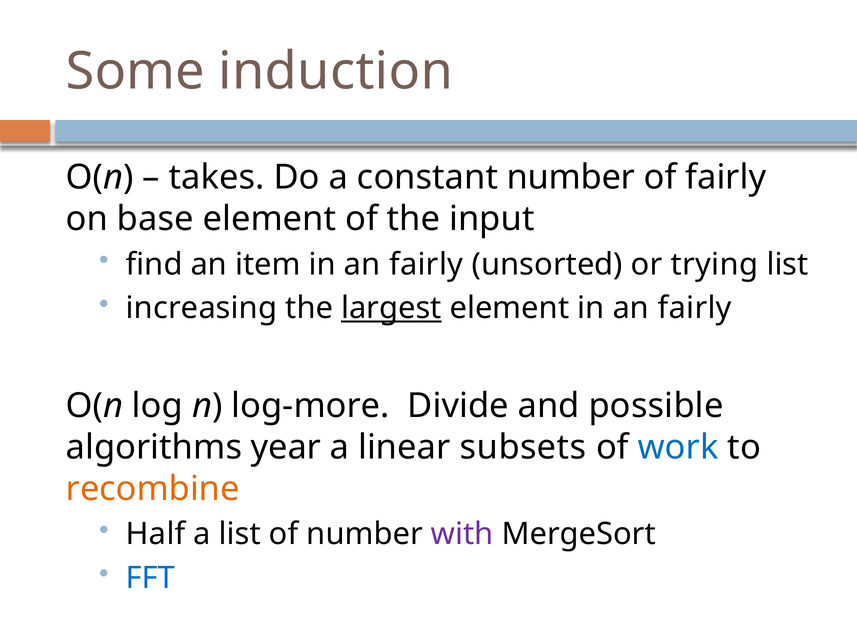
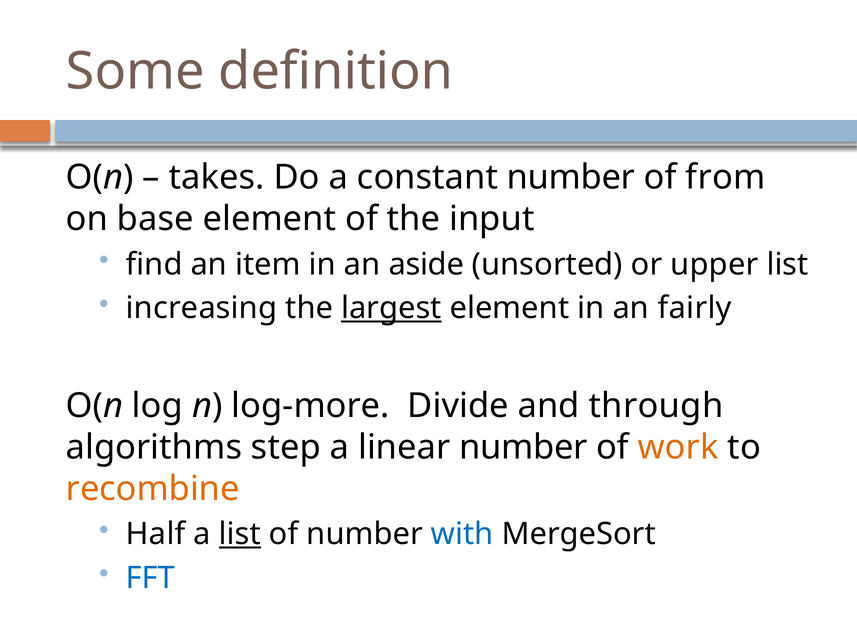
induction: induction -> definition (336, 71)
of fairly: fairly -> from (726, 177)
item in an fairly: fairly -> aside (426, 264)
trying: trying -> upper (714, 264)
possible: possible -> through (656, 406)
year: year -> step (286, 447)
linear subsets: subsets -> number (523, 447)
work colour: blue -> orange (678, 447)
list underline: none -> present (240, 534)
with colour: purple -> blue (462, 534)
